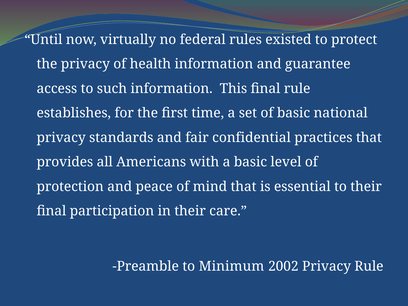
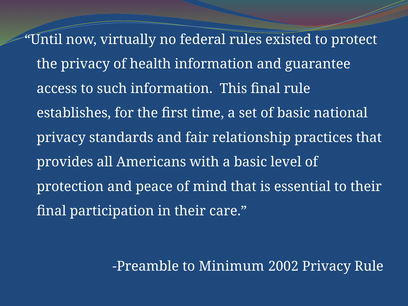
confidential: confidential -> relationship (252, 138)
